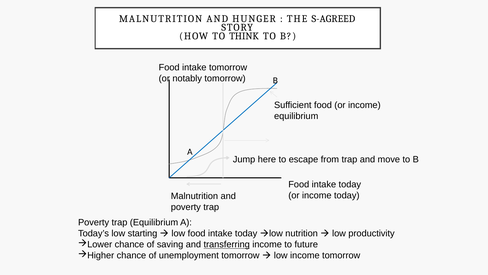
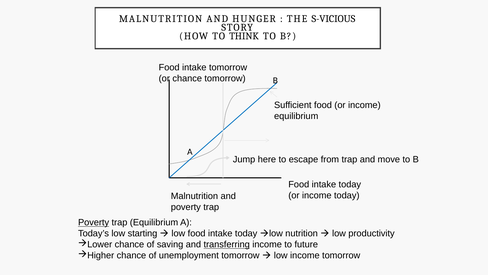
S-AGREED: S-AGREED -> S-VICIOUS (333, 19)
or notably: notably -> chance (187, 78)
Poverty underline: none -> present (94, 222)
